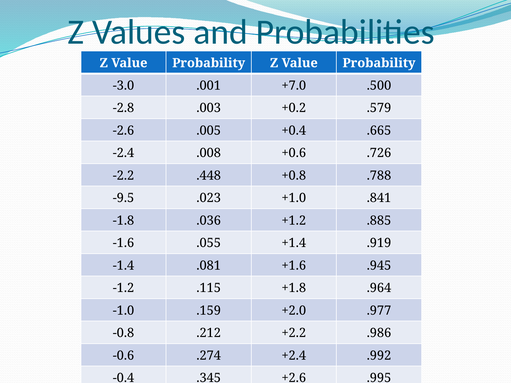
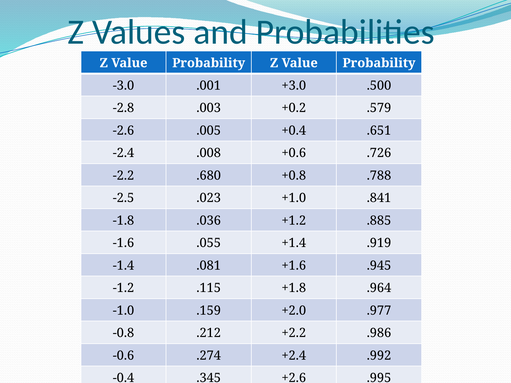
+7.0: +7.0 -> +3.0 (294, 86)
.665: .665 -> .651 (379, 131)
.448: .448 -> .680 (209, 176)
-9.5: -9.5 -> -2.5 (123, 198)
